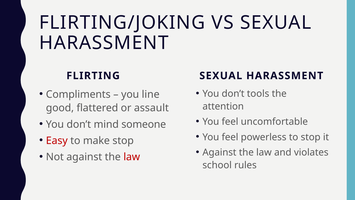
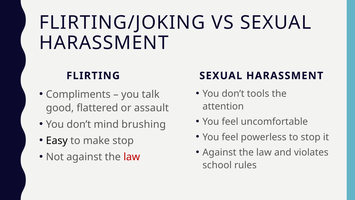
line: line -> talk (151, 94)
someone: someone -> brushing (144, 124)
Easy colour: red -> black (57, 140)
